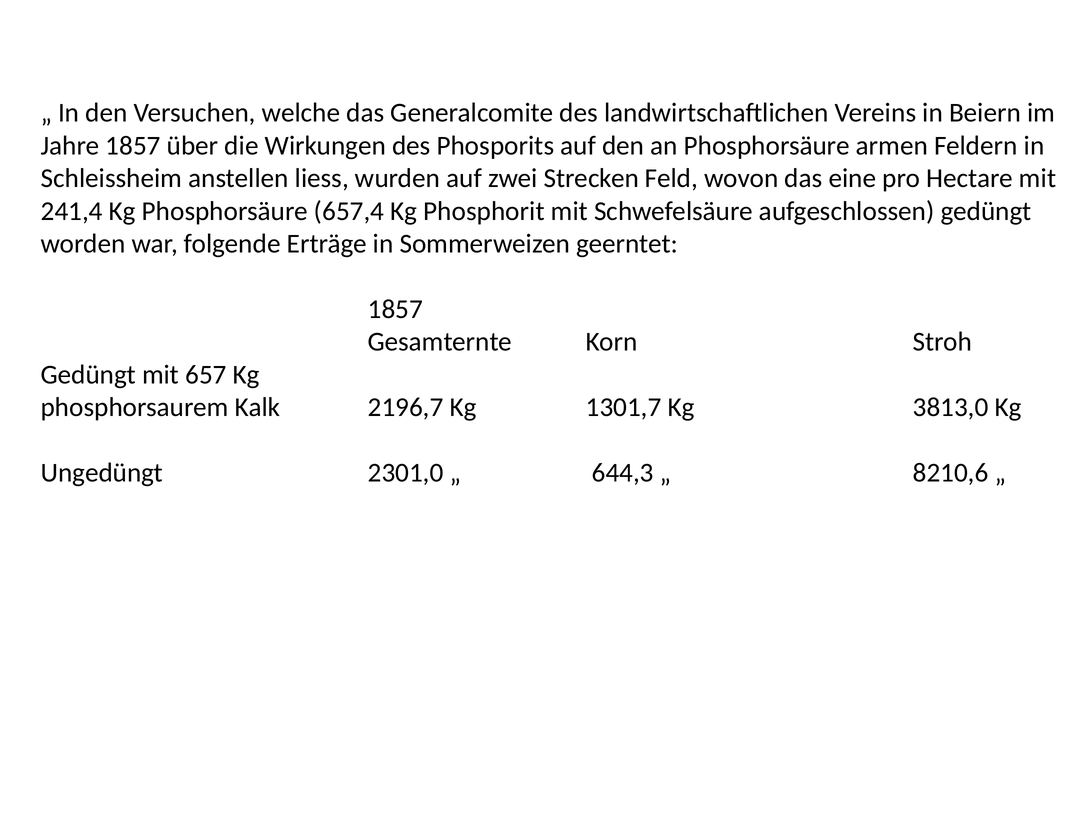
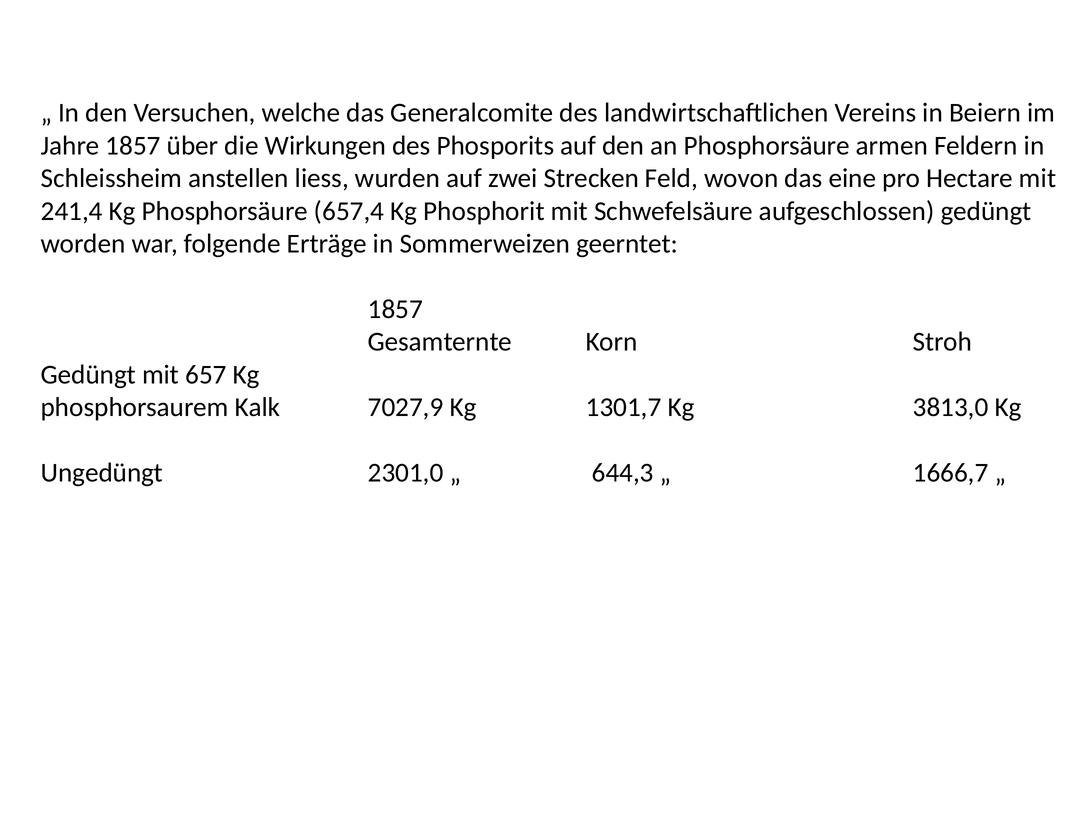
2196,7: 2196,7 -> 7027,9 (406, 407)
8210,6: 8210,6 -> 1666,7 (951, 473)
